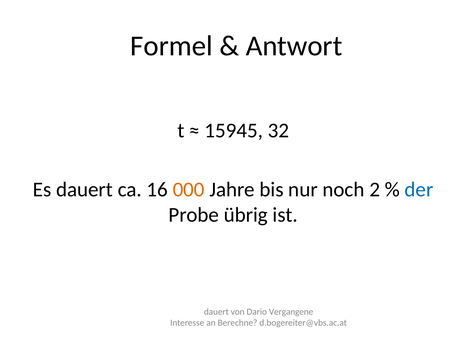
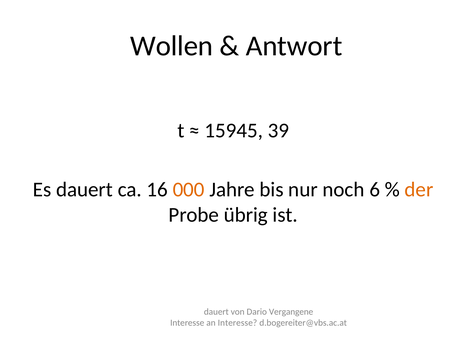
Formel: Formel -> Wollen (172, 46)
32: 32 -> 39 (278, 131)
2: 2 -> 6 (375, 189)
der colour: blue -> orange (419, 189)
an Berechne: Berechne -> Interesse (237, 323)
